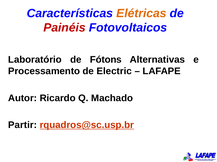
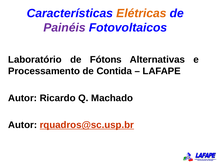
Painéis colour: red -> purple (65, 28)
Electric: Electric -> Contida (114, 71)
Partir: Partir -> Autor (23, 125)
